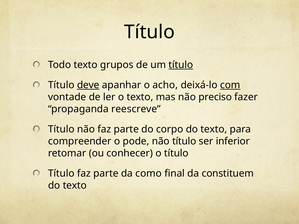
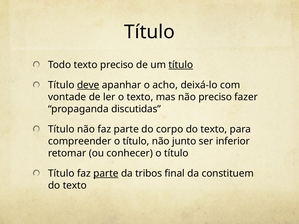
texto grupos: grupos -> preciso (117, 65)
com underline: present -> none (230, 85)
reescreve: reescreve -> discutidas (136, 109)
compreender o pode: pode -> título (136, 141)
não título: título -> junto (184, 141)
parte underline: none -> present (106, 174)
como: como -> tribos (149, 174)
